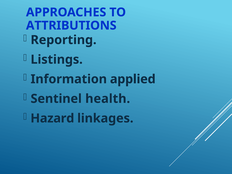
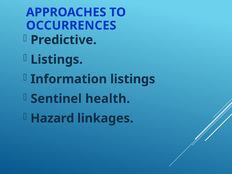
ATTRIBUTIONS: ATTRIBUTIONS -> OCCURRENCES (71, 26)
Reporting: Reporting -> Predictive (64, 40)
Information applied: applied -> listings (133, 79)
